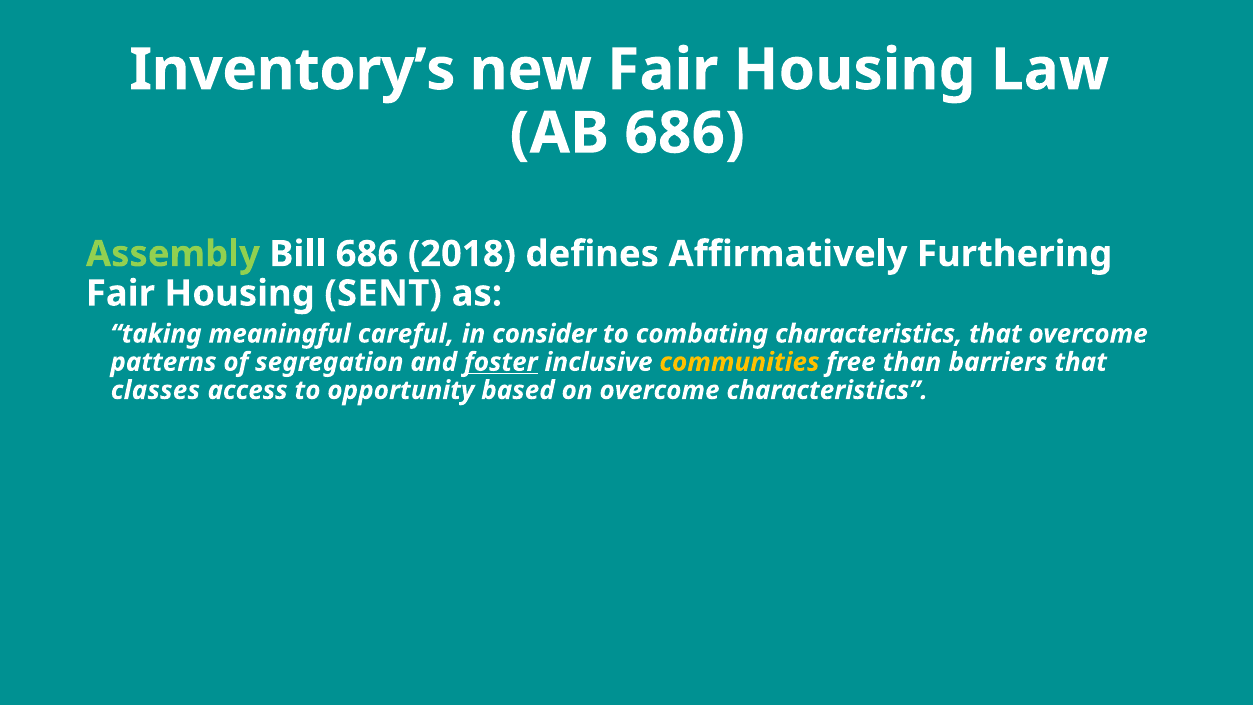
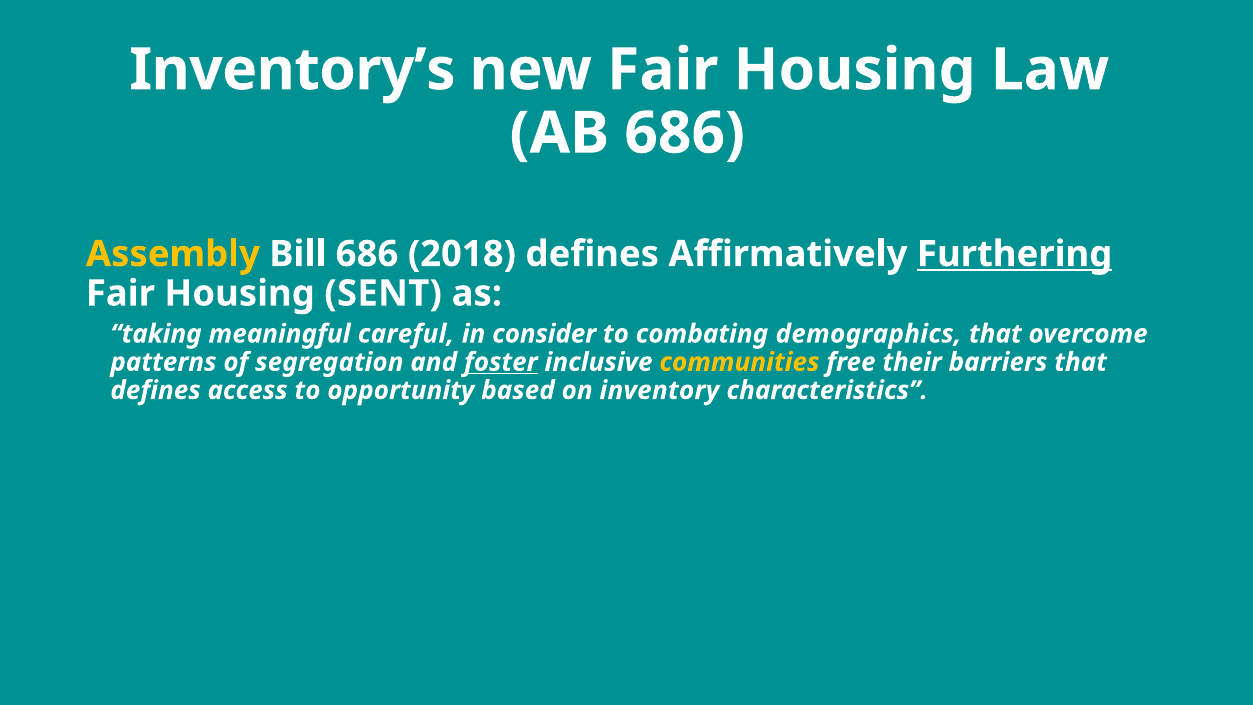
Assembly colour: light green -> yellow (173, 254)
Furthering underline: none -> present (1015, 254)
combating characteristics: characteristics -> demographics (868, 334)
than: than -> their (912, 362)
classes: classes -> defines (156, 390)
on overcome: overcome -> inventory (659, 390)
